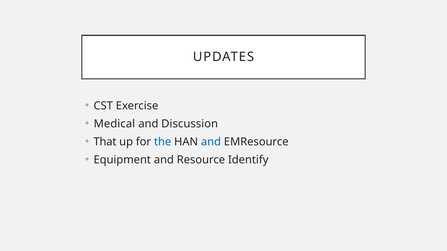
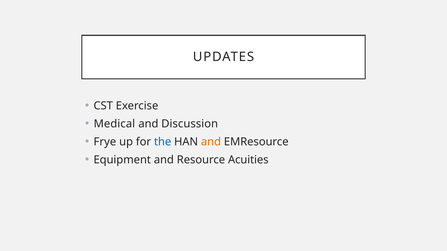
That: That -> Frye (105, 142)
and colour: blue -> orange (211, 142)
Identify: Identify -> Acuities (248, 160)
